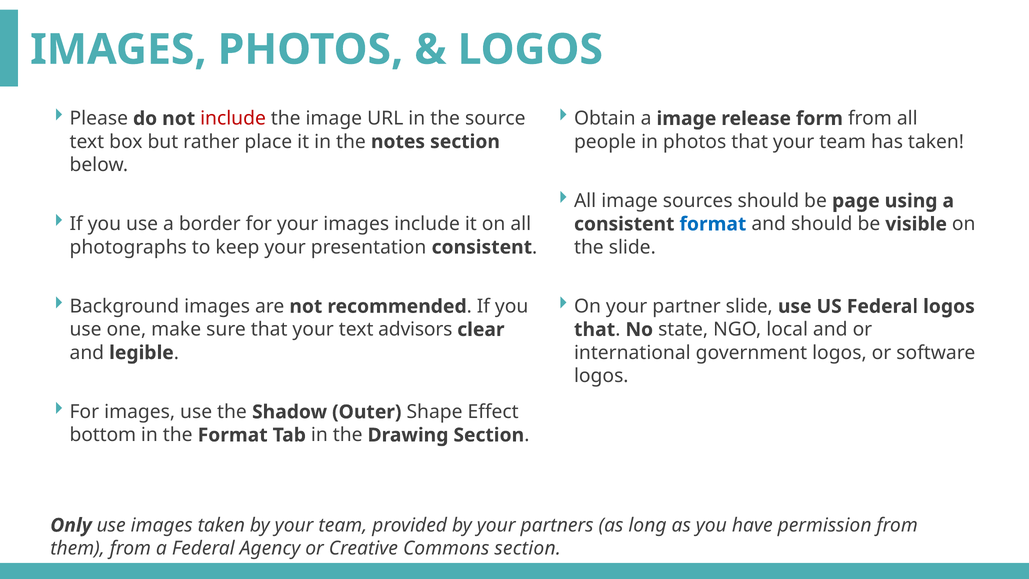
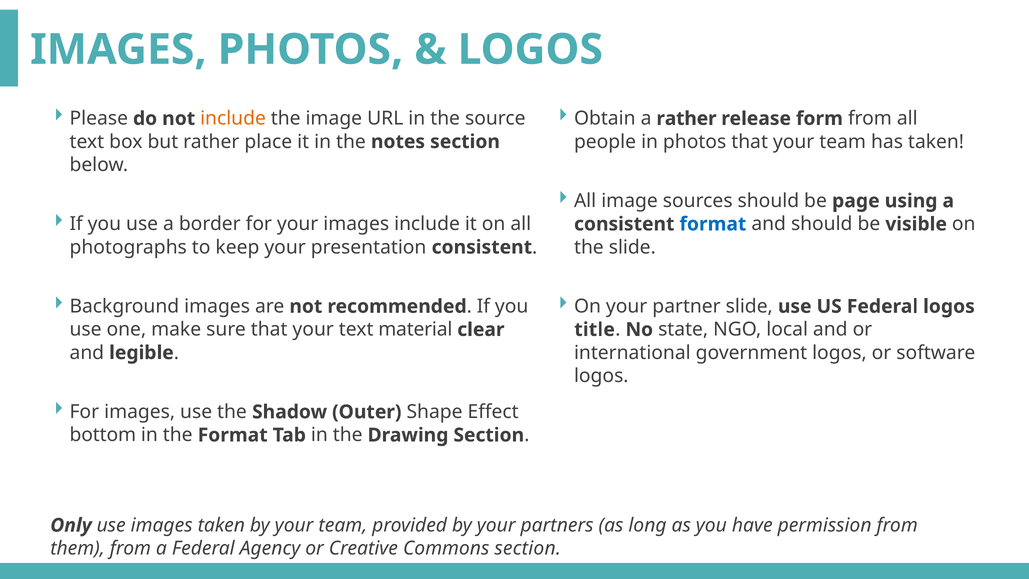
include colour: red -> orange (233, 119)
a image: image -> rather (686, 119)
advisors: advisors -> material (415, 329)
that: that -> title (595, 329)
